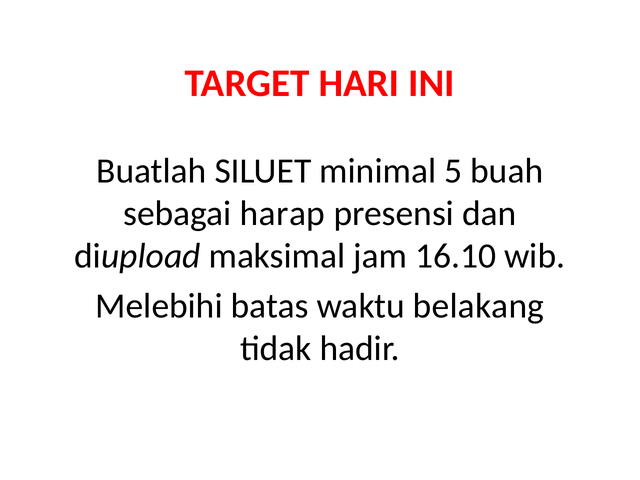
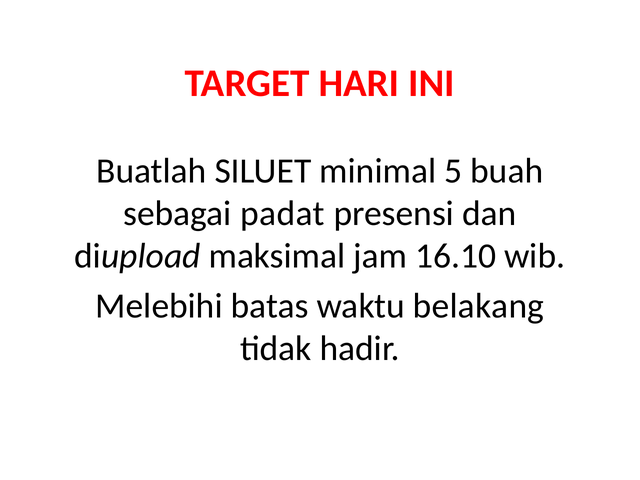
harap: harap -> padat (282, 214)
